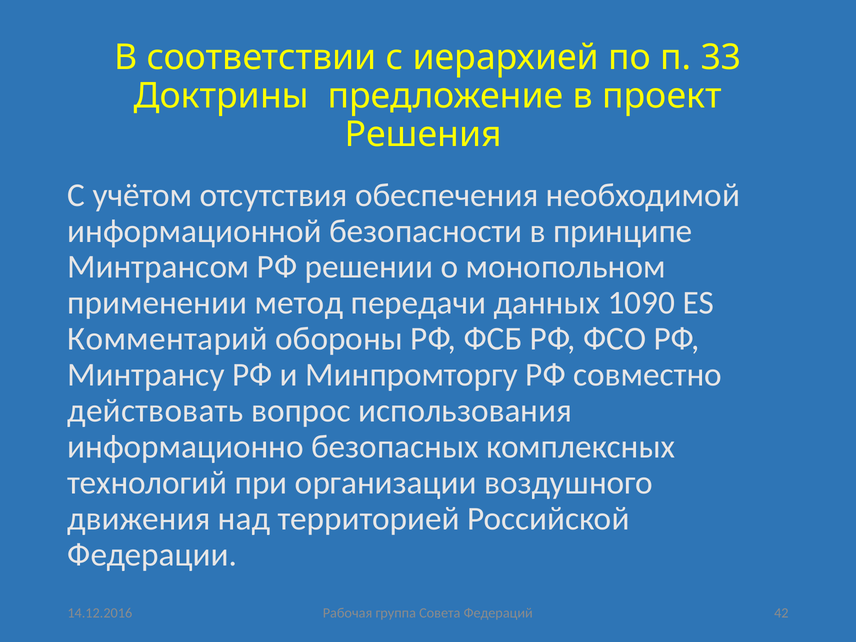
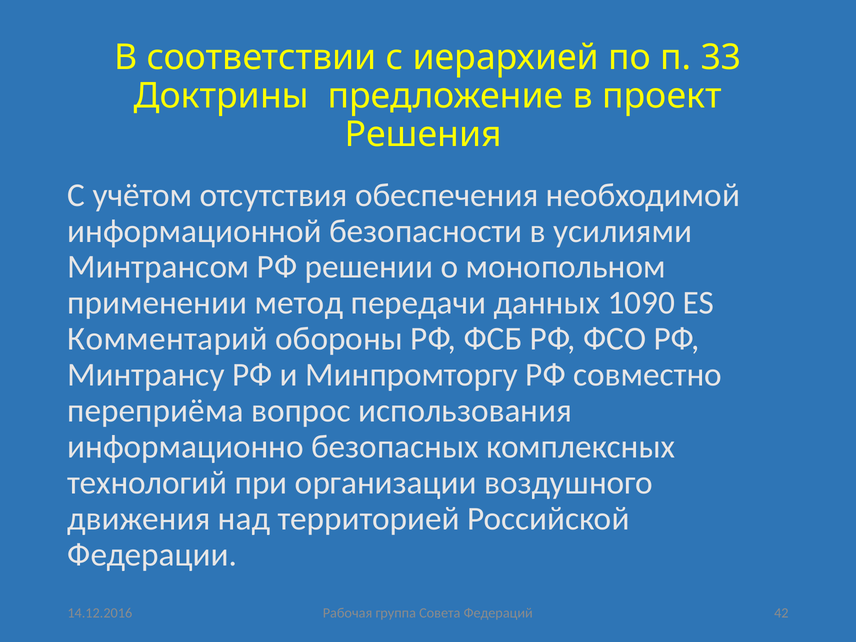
принципе: принципе -> усилиями (623, 231)
действовать: действовать -> переприёма (155, 411)
